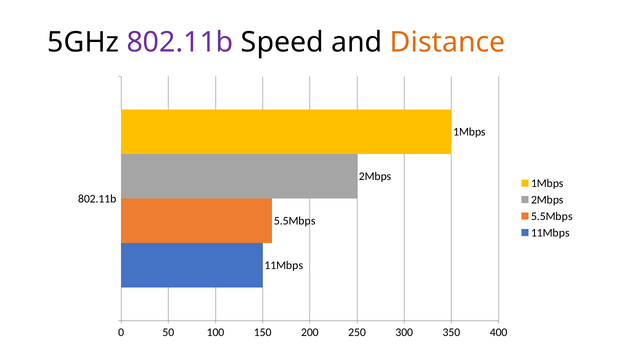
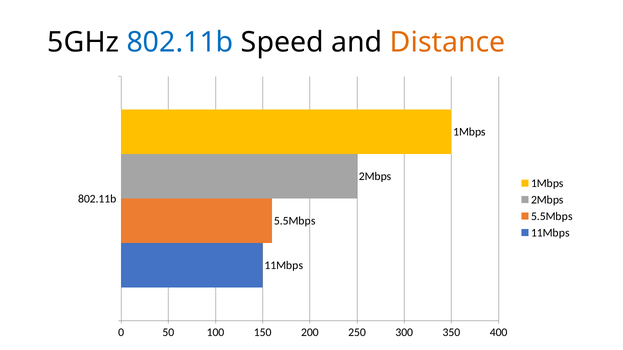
802.11b colour: purple -> blue (180, 42)
